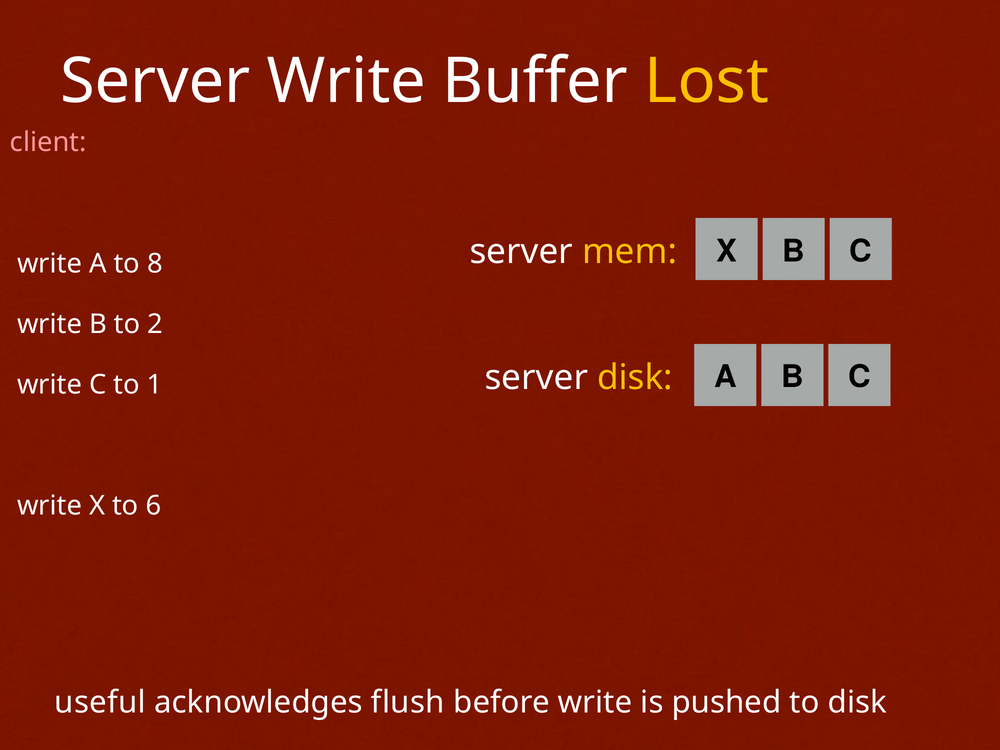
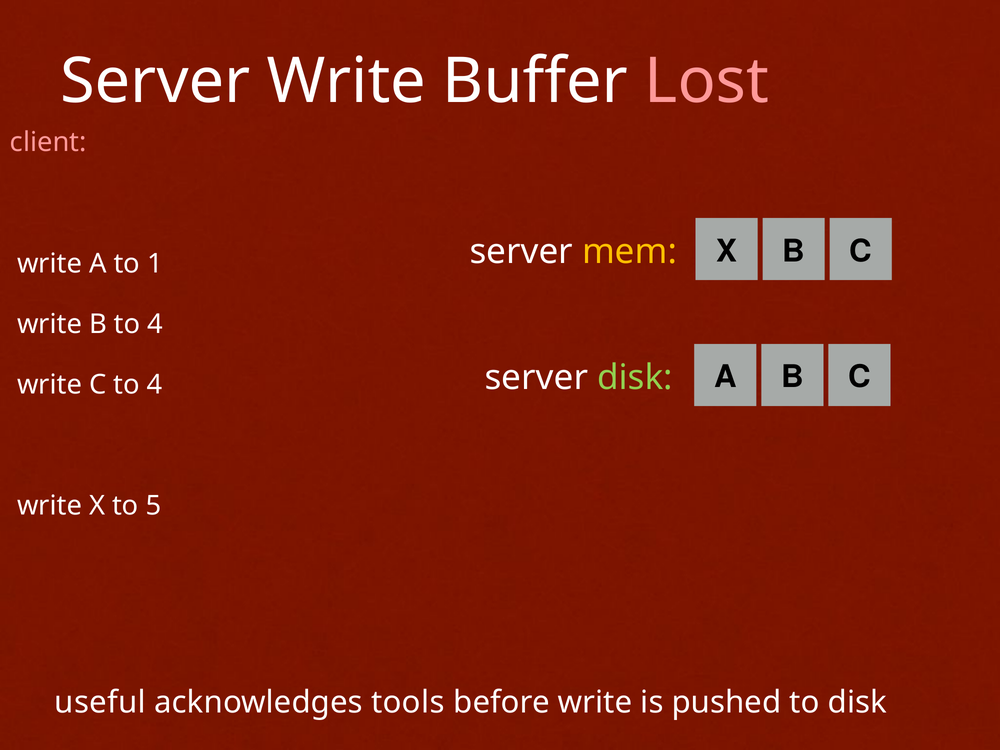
Lost colour: yellow -> pink (707, 81)
8: 8 -> 1 (155, 264)
B to 2: 2 -> 4 (155, 324)
disk colour: yellow -> light green (635, 377)
C to 1: 1 -> 4 (155, 385)
6: 6 -> 5 (153, 506)
flush: flush -> tools (408, 702)
